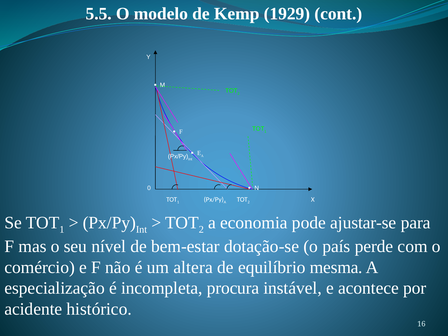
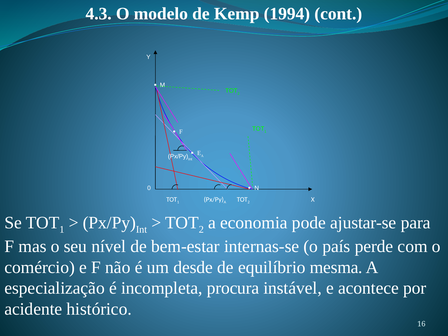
5.5: 5.5 -> 4.3 (99, 14)
1929: 1929 -> 1994 (287, 14)
dotação-se: dotação-se -> internas-se (262, 246)
altera: altera -> desde (193, 267)
